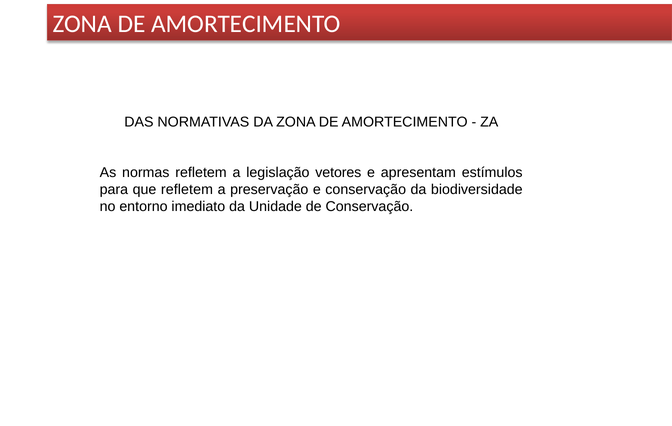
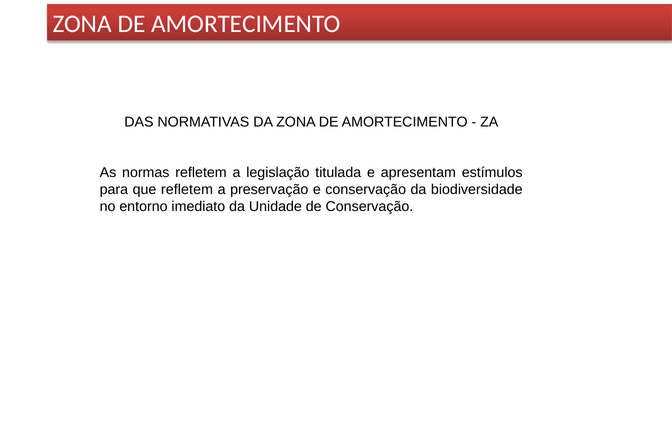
vetores: vetores -> titulada (338, 173)
